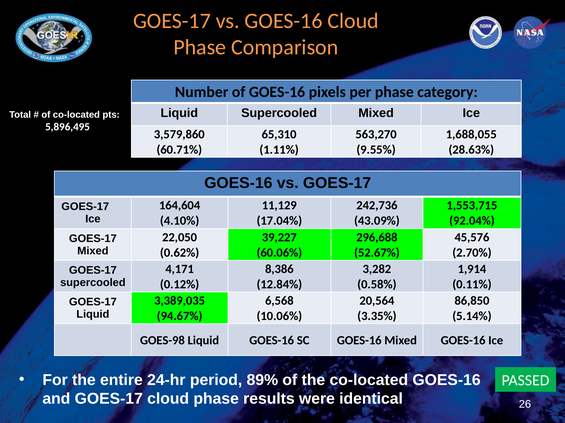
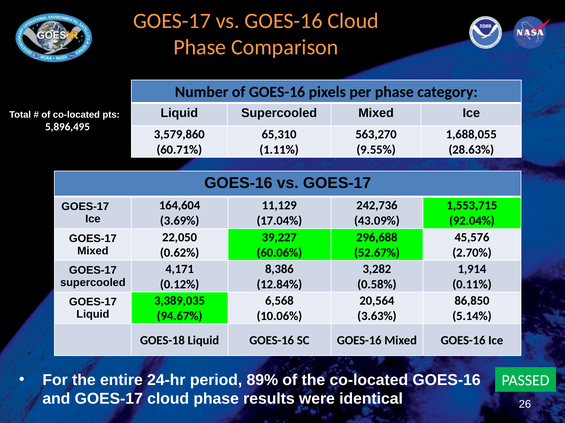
4.10%: 4.10% -> 3.69% (180, 221)
3.35%: 3.35% -> 3.63% (377, 317)
GOES-98: GOES-98 -> GOES-18 (162, 341)
